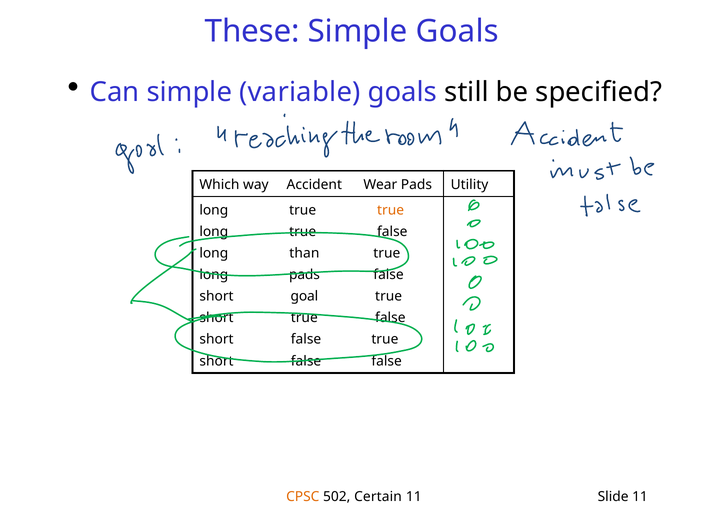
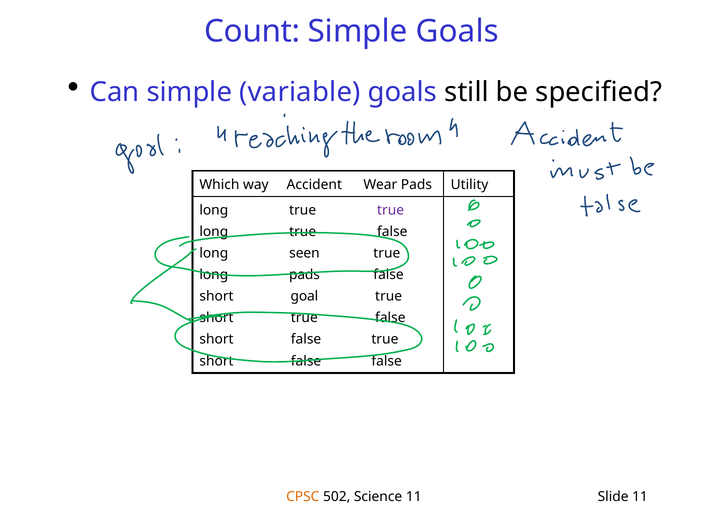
These: These -> Count (252, 31)
true colour: orange -> purple (391, 210)
than: than -> seen (304, 253)
Certain: Certain -> Science (378, 497)
